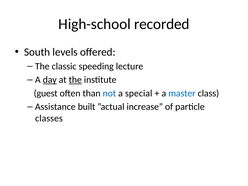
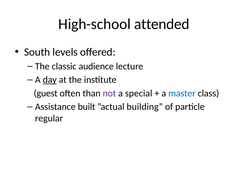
recorded: recorded -> attended (162, 24)
speeding: speeding -> audience (96, 66)
the underline: present -> none (75, 80)
not colour: blue -> purple (109, 93)
increase: increase -> building (145, 107)
classes: classes -> regular (49, 118)
